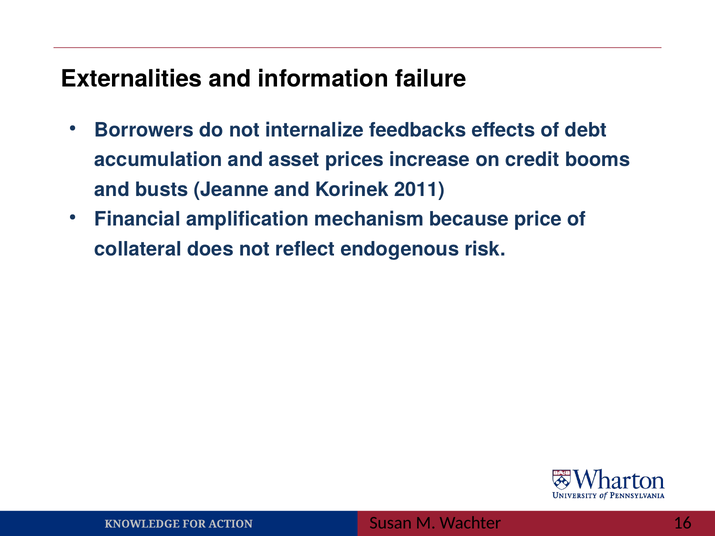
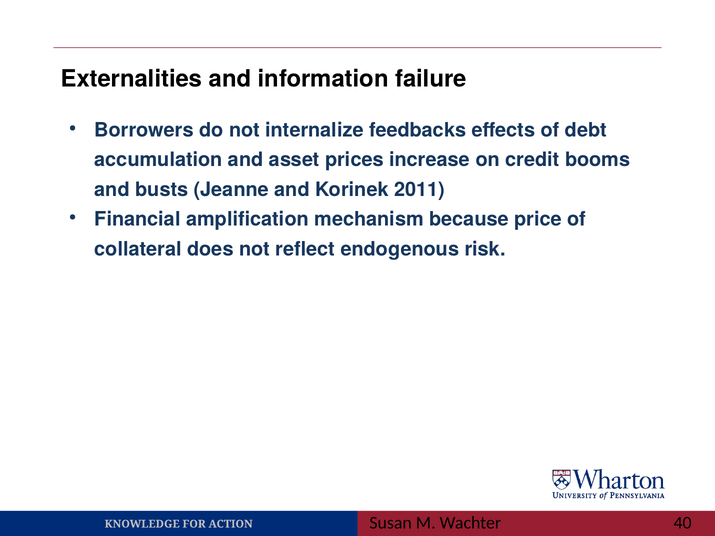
16: 16 -> 40 (683, 523)
